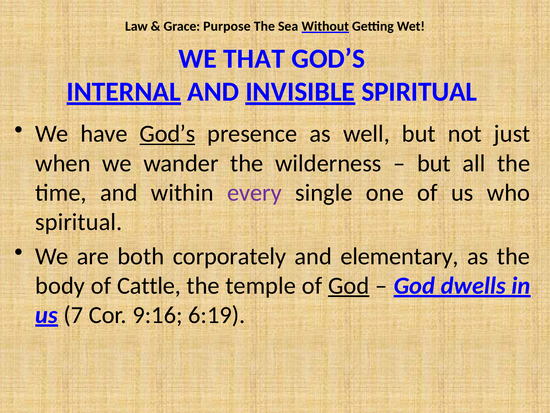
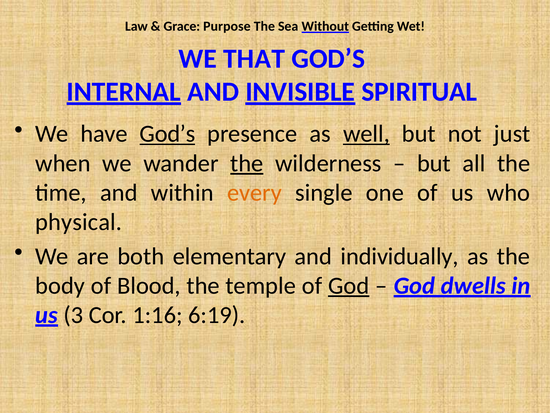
well underline: none -> present (366, 134)
the underline: none -> present (247, 163)
every colour: purple -> orange (254, 192)
spiritual: spiritual -> physical (79, 222)
corporately: corporately -> elementary (229, 256)
elementary: elementary -> individually (400, 256)
Cattle: Cattle -> Blood (149, 285)
7: 7 -> 3 (73, 315)
9:16: 9:16 -> 1:16 (157, 315)
